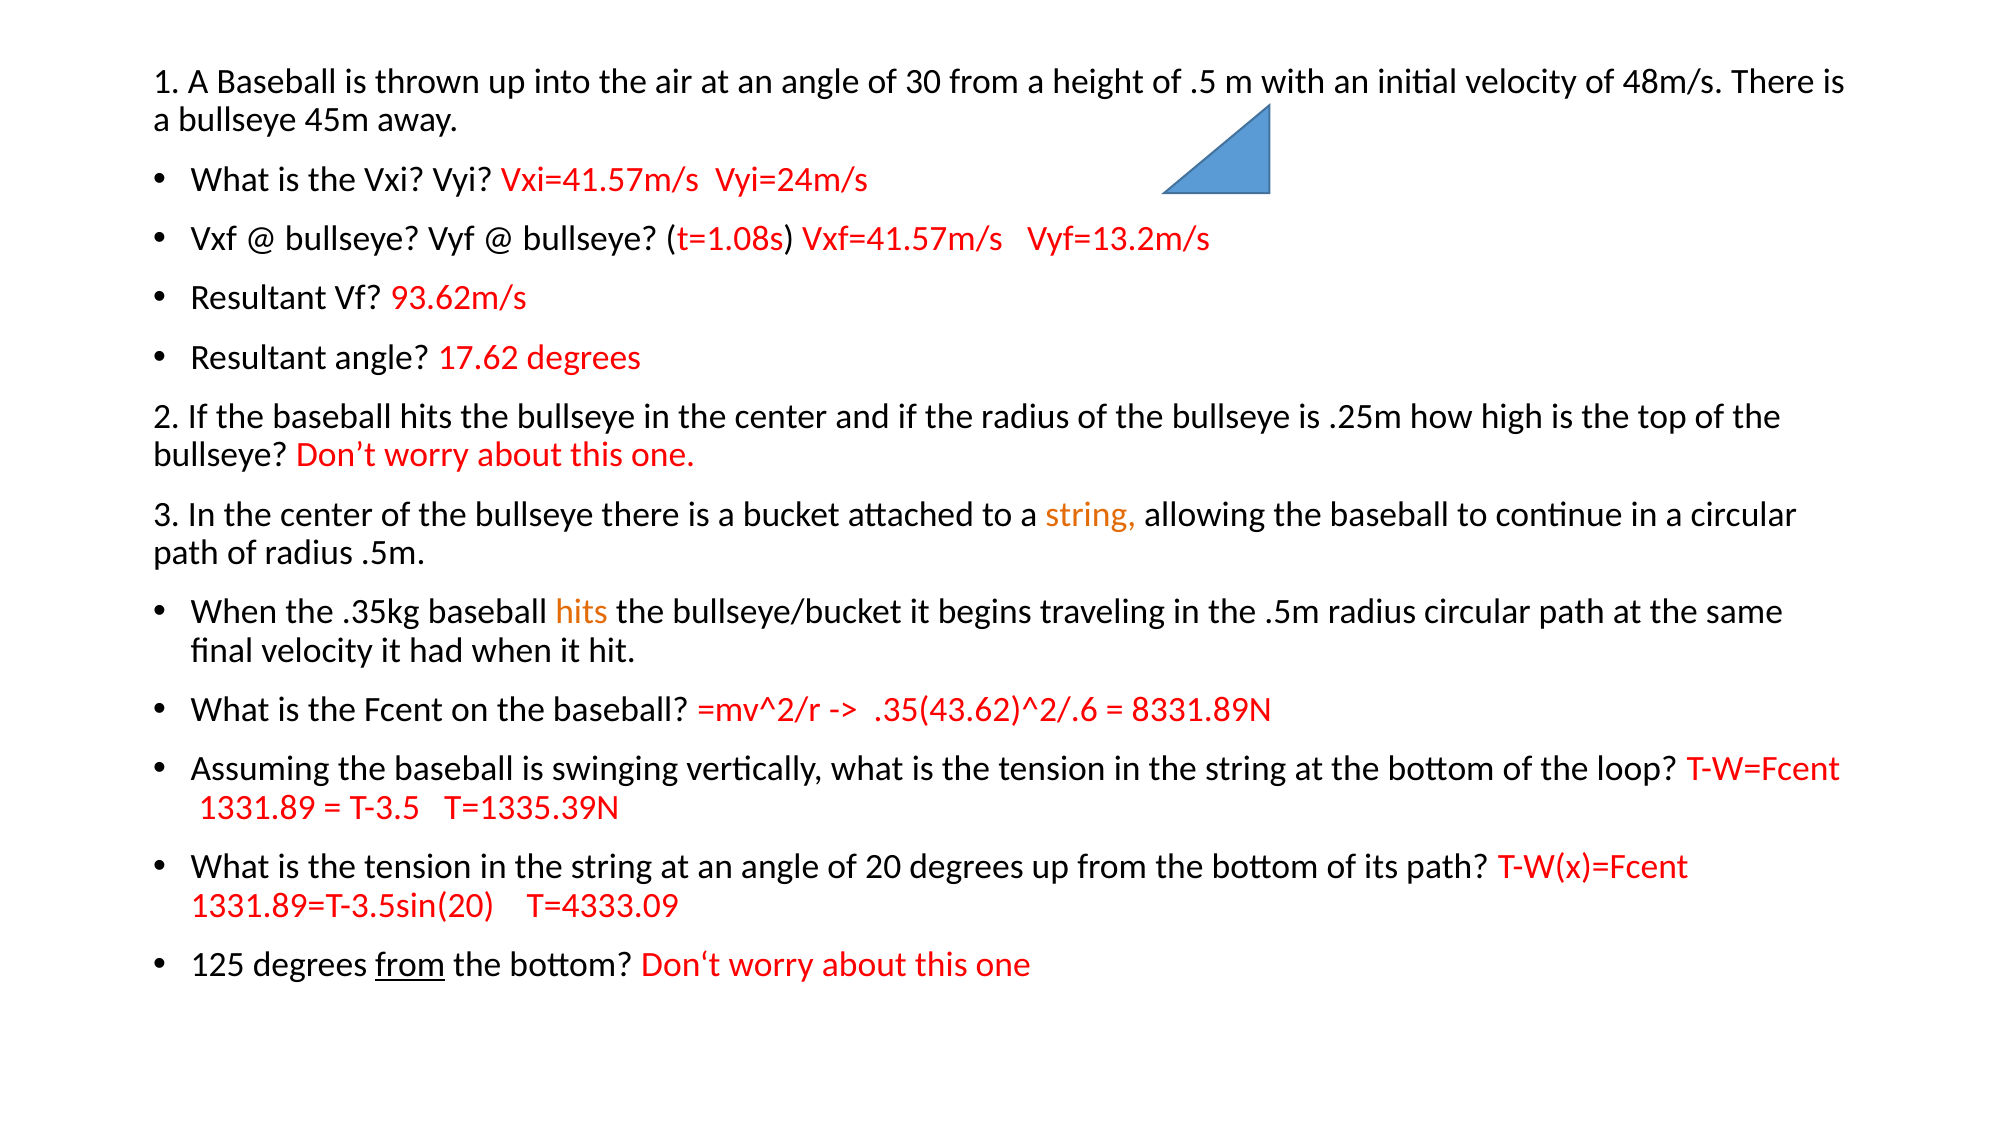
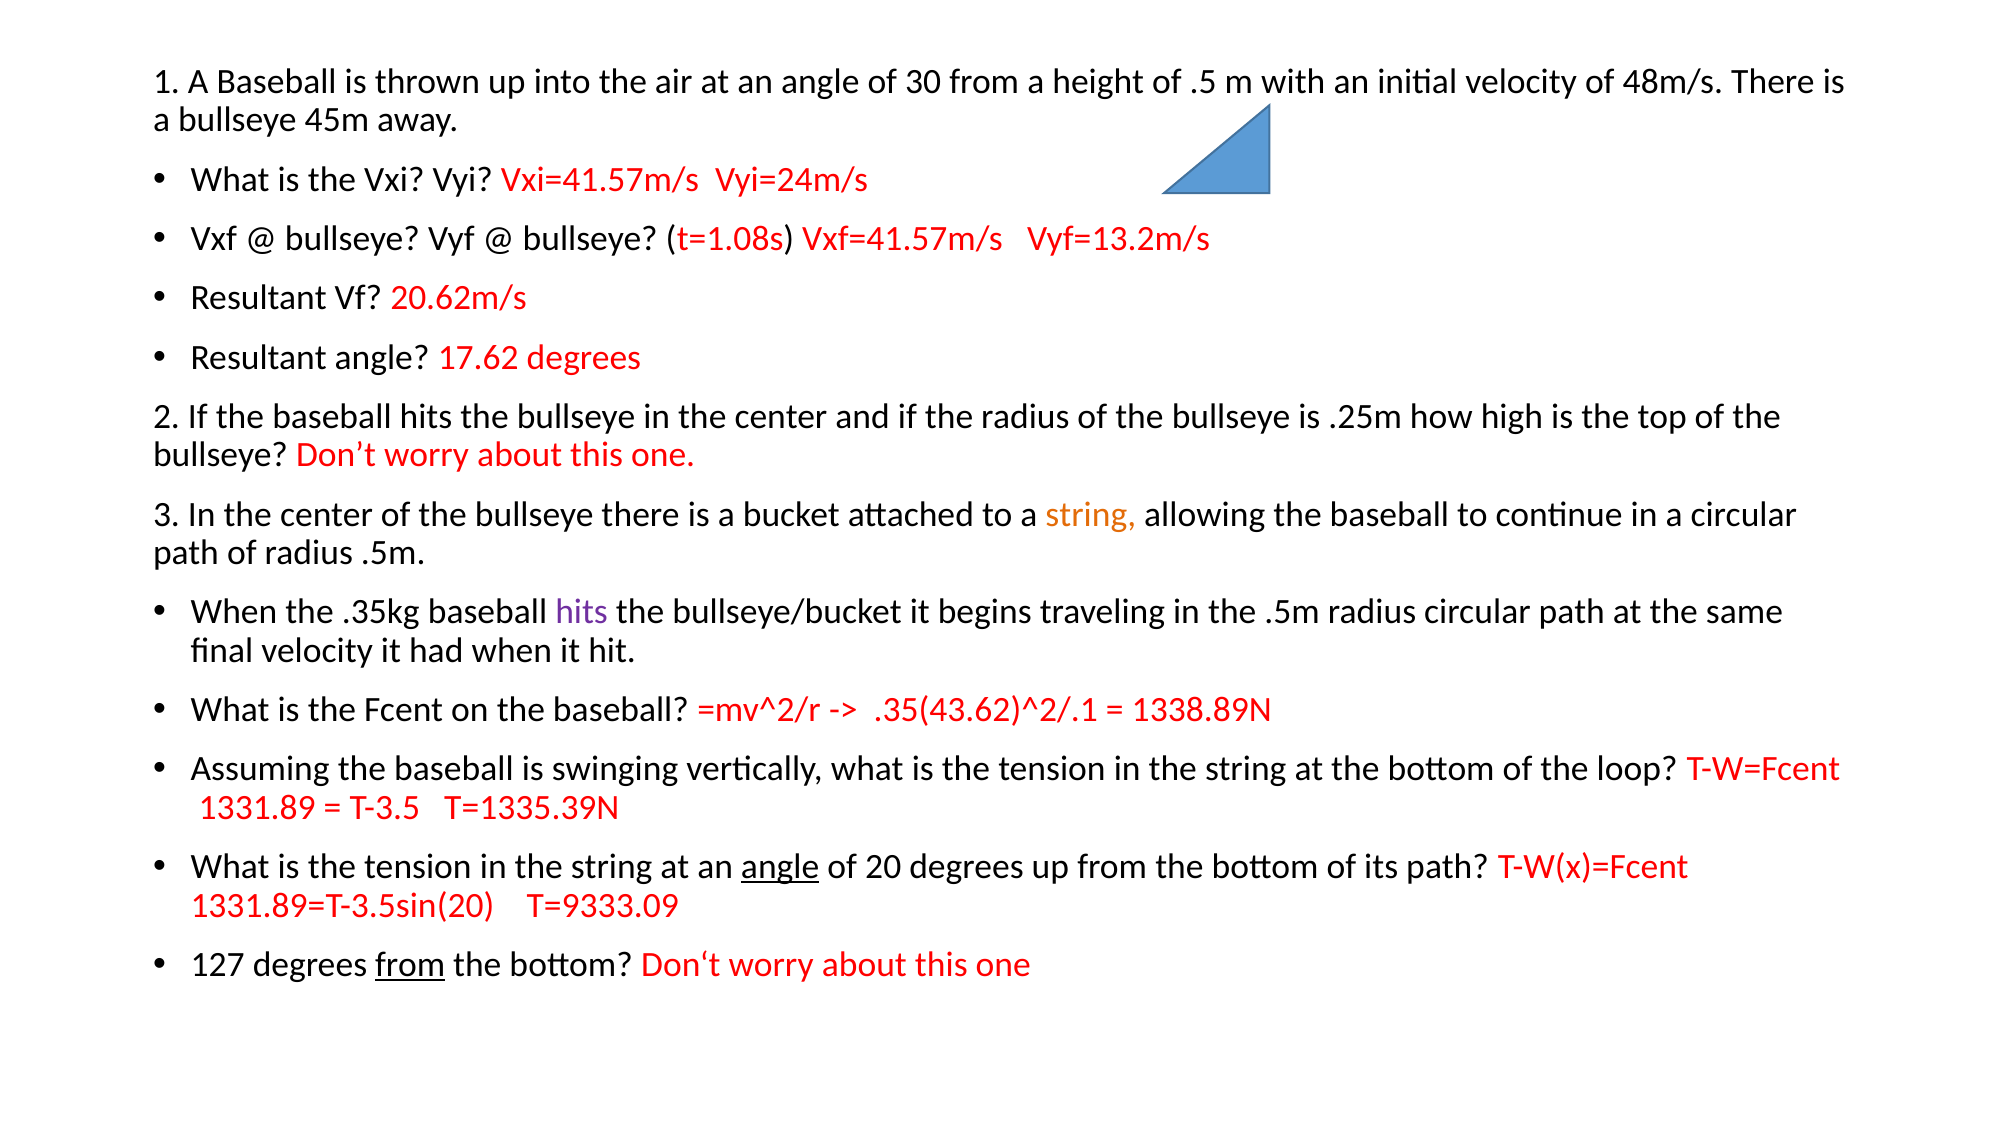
93.62m/s: 93.62m/s -> 20.62m/s (459, 298)
hits colour: orange -> purple (582, 612)
.35(43.62)^2/.6: .35(43.62)^2/.6 -> .35(43.62)^2/.1 (986, 710)
8331.89N: 8331.89N -> 1338.89N (1202, 710)
angle underline: none -> present (780, 867)
T=4333.09: T=4333.09 -> T=9333.09 (603, 905)
125: 125 -> 127 (218, 965)
